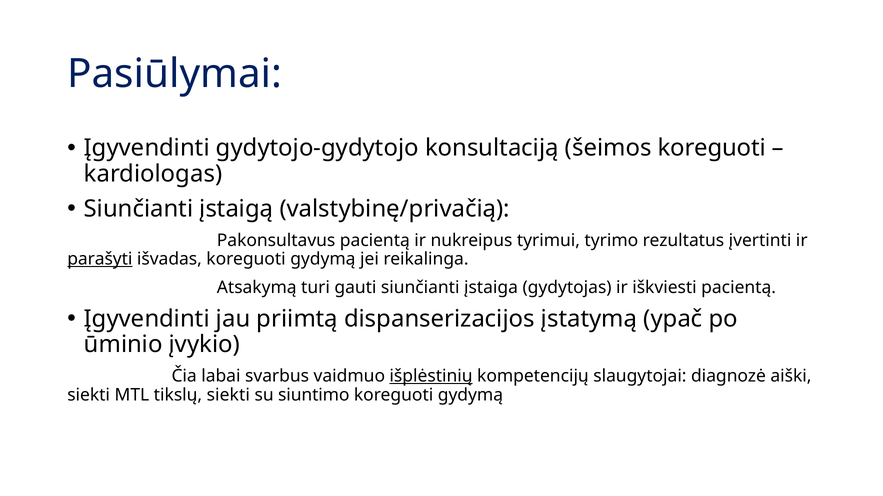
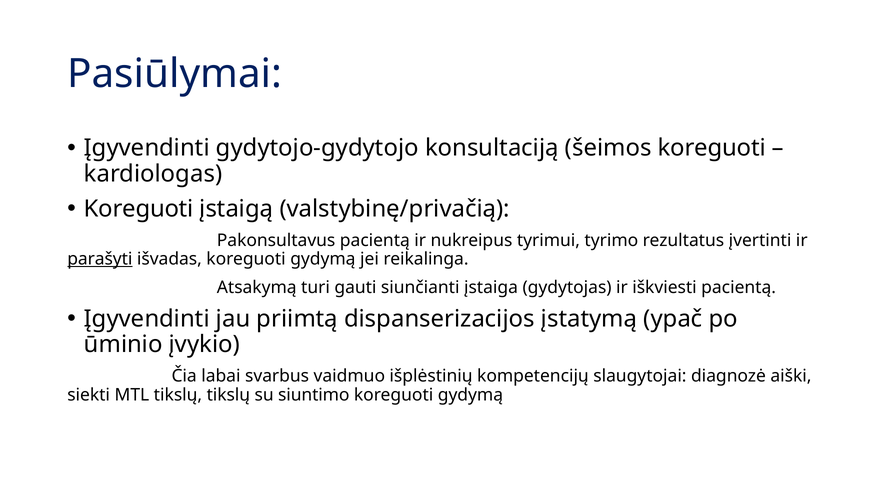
Siunčianti: Siunčianti -> Koreguoti (139, 209)
išplėstinių underline: present -> none (431, 377)
tikslų siekti: siekti -> tikslų (228, 395)
